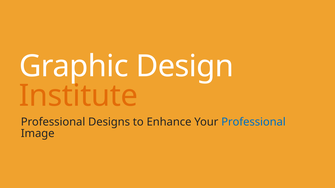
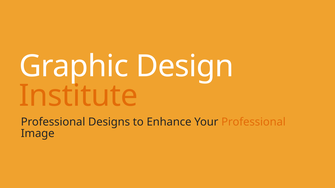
Professional colour: blue -> orange (253, 122)
